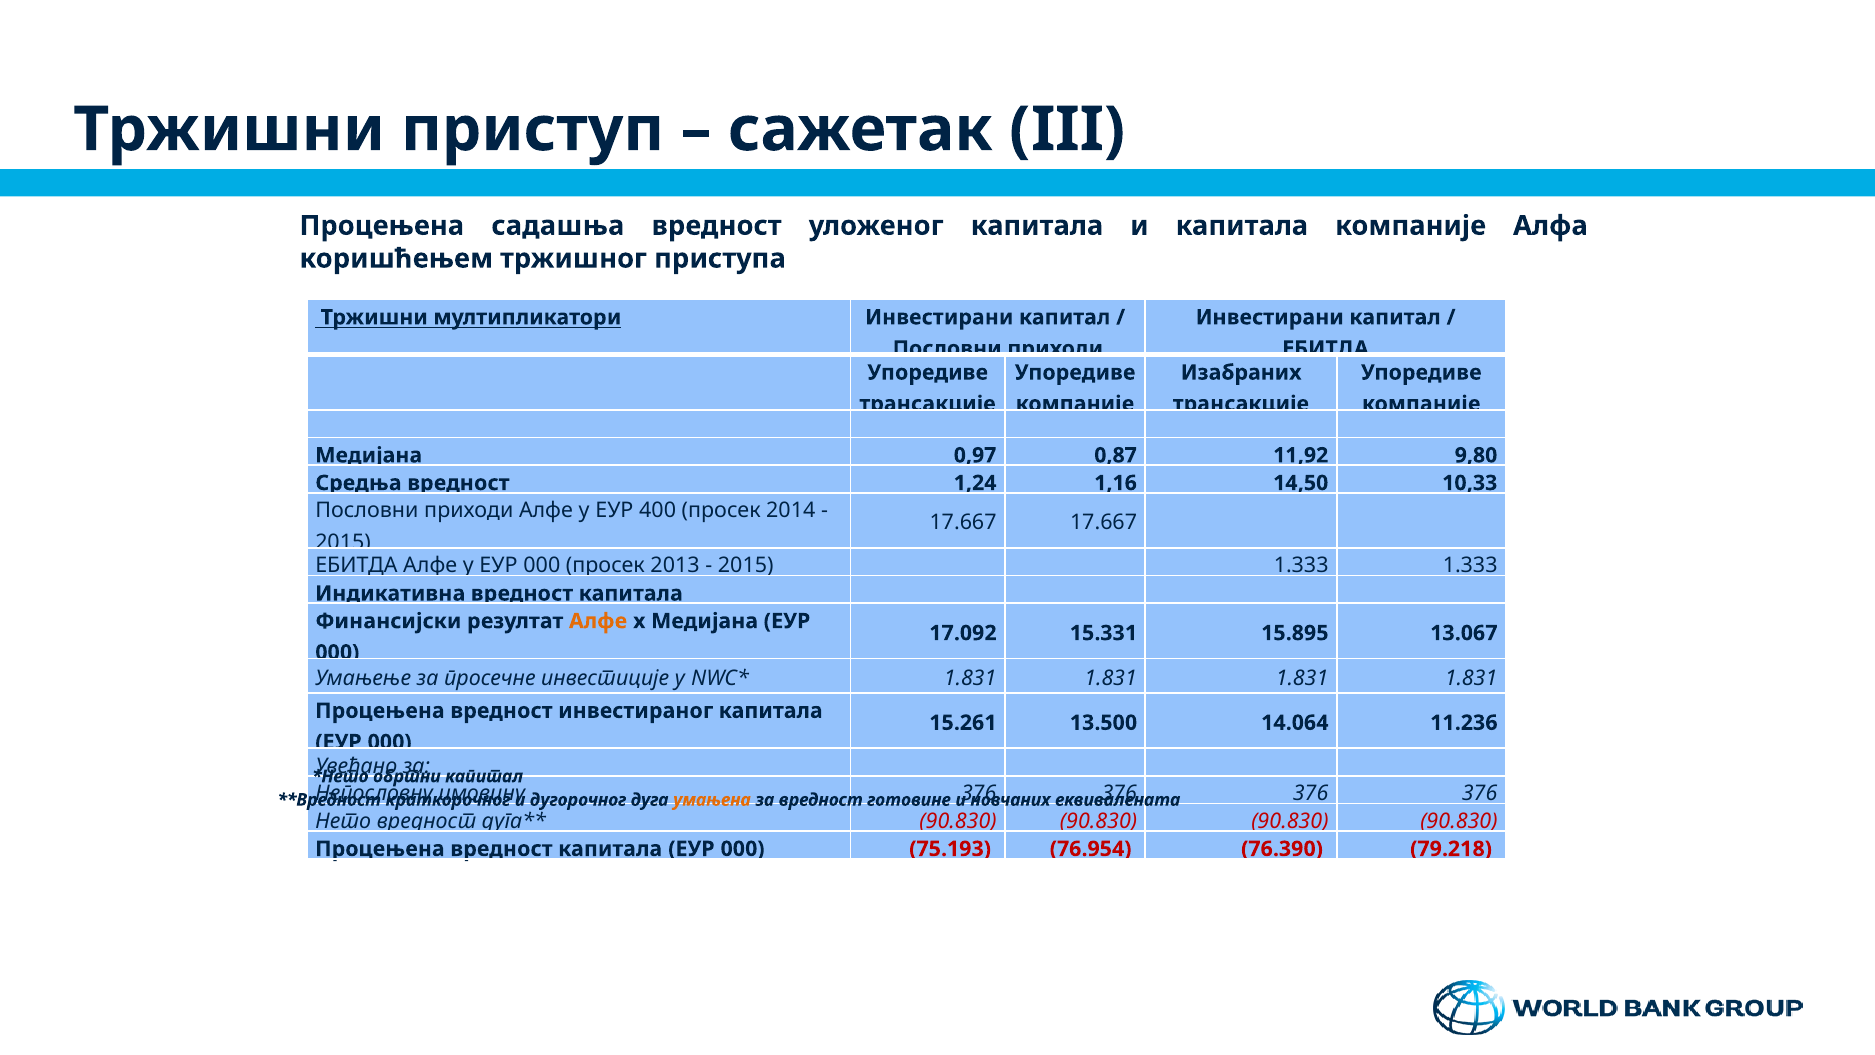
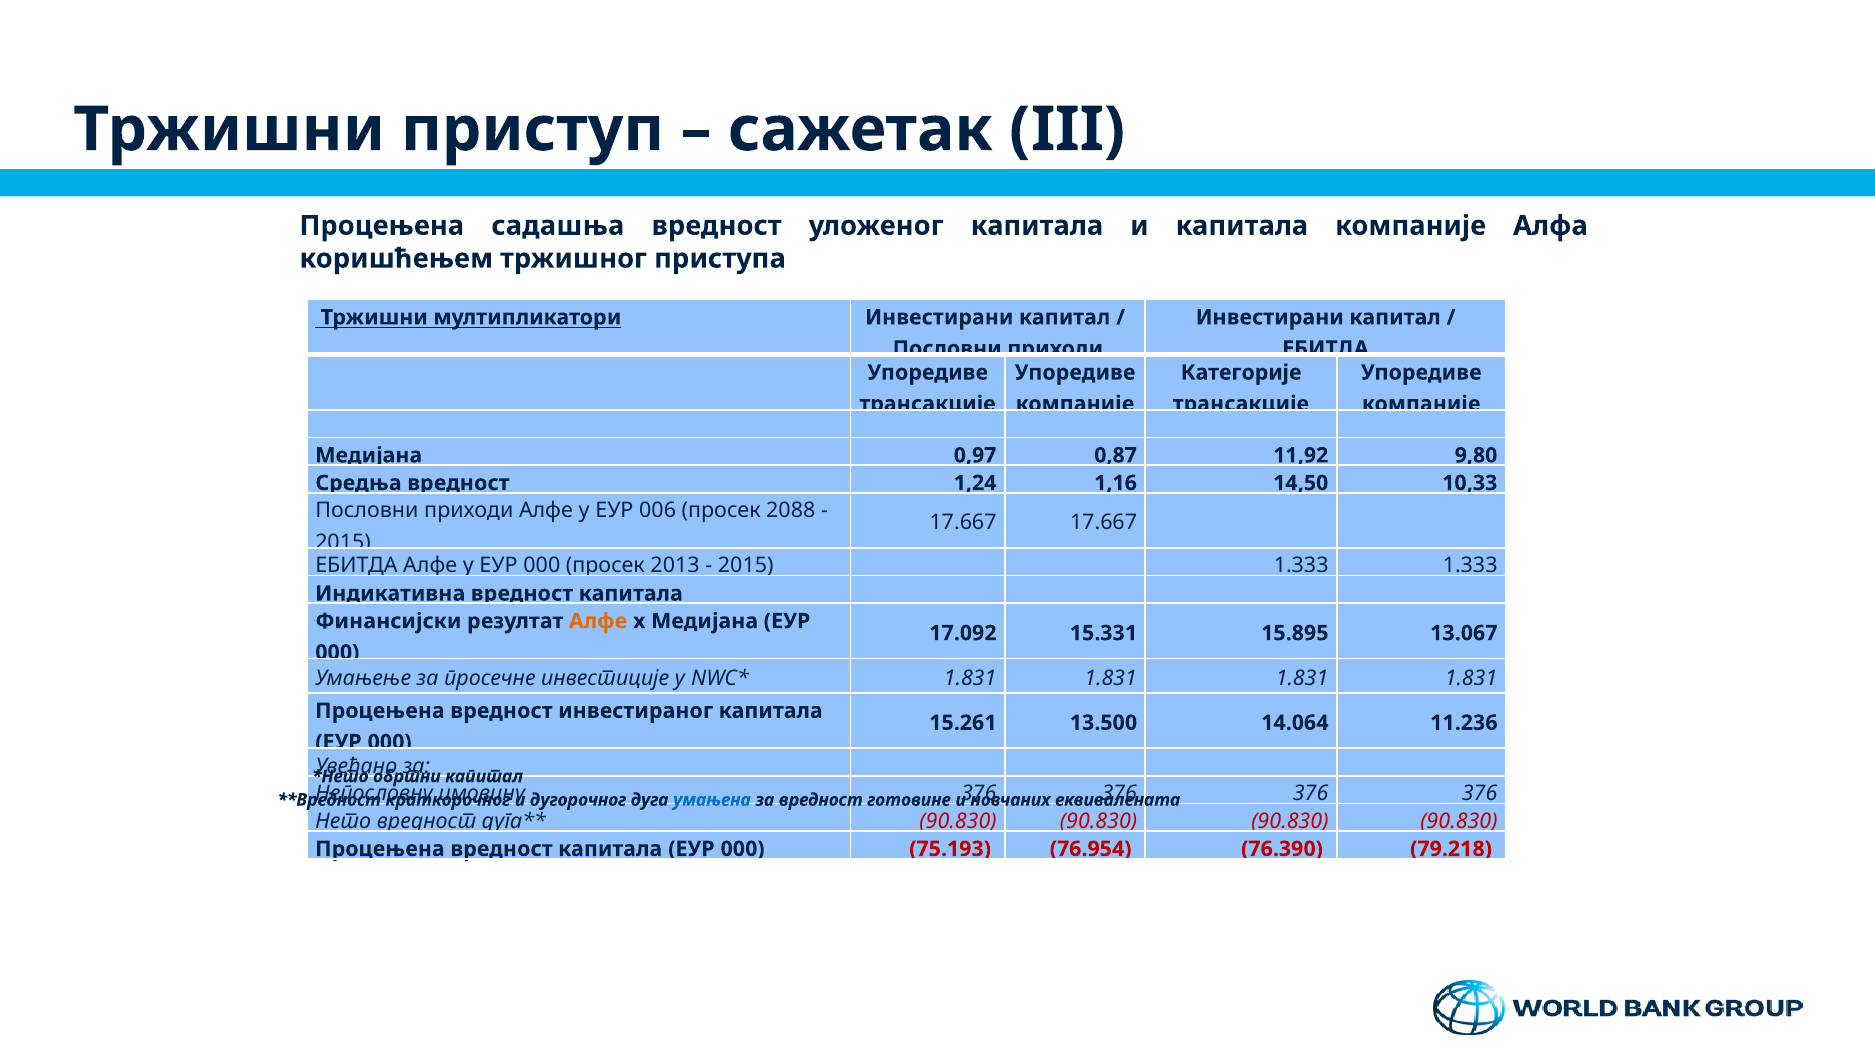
Изабраних: Изабраних -> Категорије (1241, 372)
400: 400 -> 006 (658, 511)
2014: 2014 -> 2088 (791, 511)
умањена colour: orange -> blue (712, 800)
